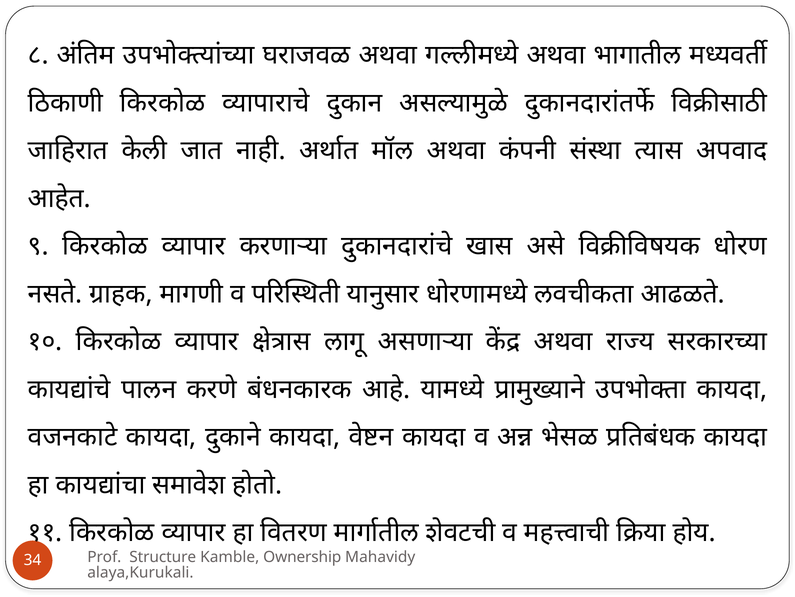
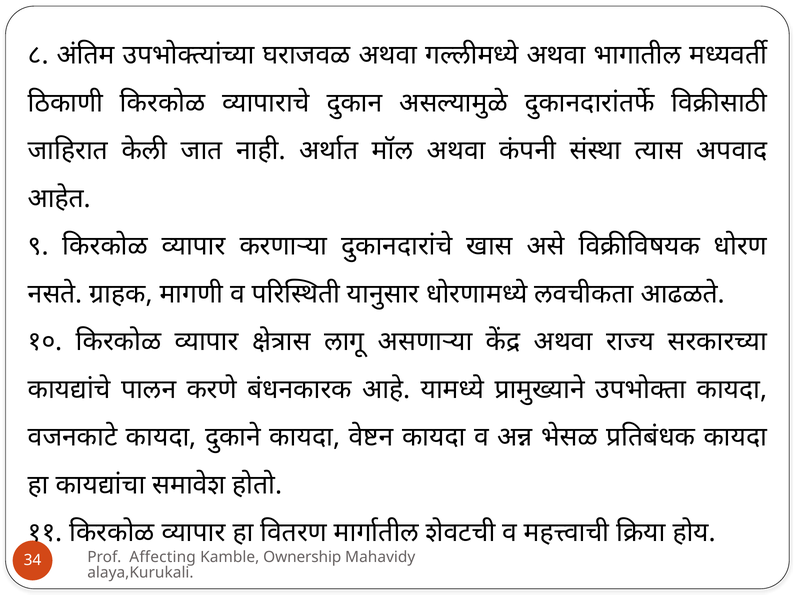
Structure: Structure -> Affecting (163, 556)
